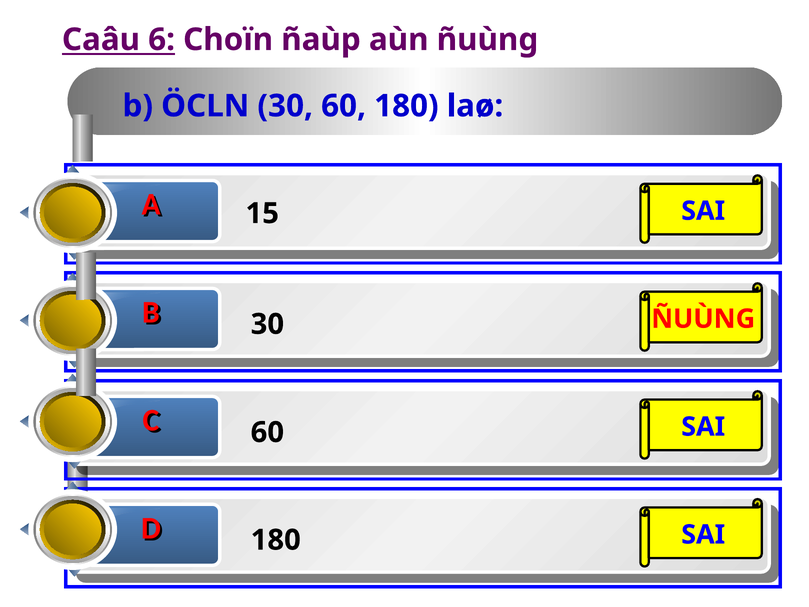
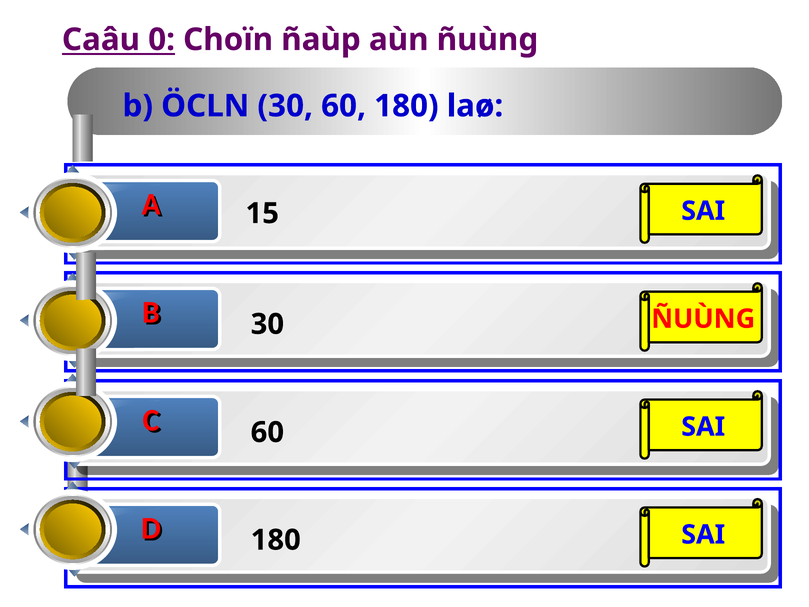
6: 6 -> 0 (162, 40)
